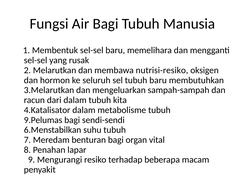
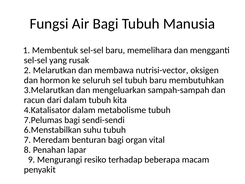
nutrisi-resiko: nutrisi-resiko -> nutrisi-vector (162, 70)
9.Pelumas: 9.Pelumas -> 7.Pelumas (43, 120)
